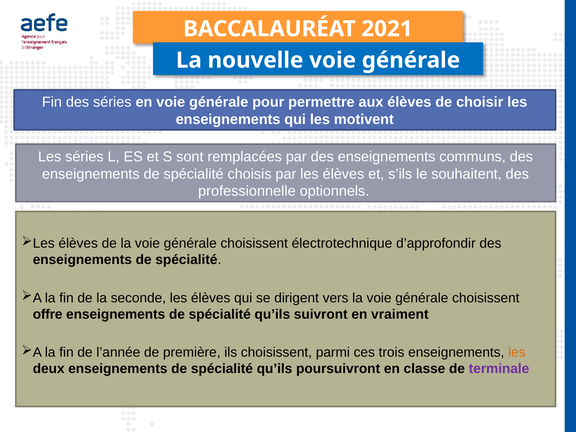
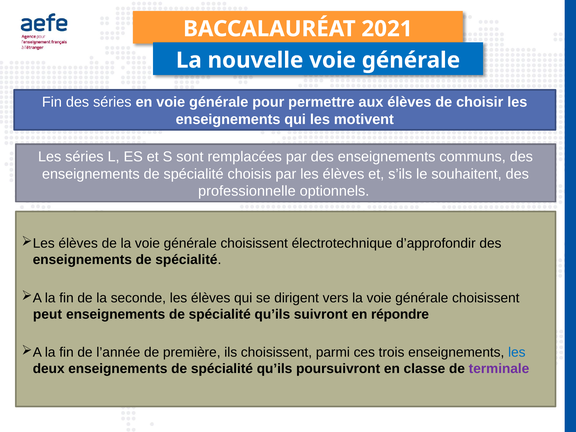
offre: offre -> peut (47, 314)
vraiment: vraiment -> répondre (400, 314)
les colour: orange -> blue (517, 352)
